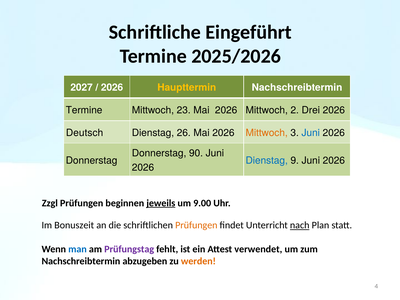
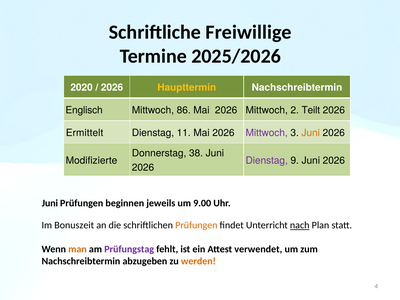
Eingeführt: Eingeführt -> Freiwillige (249, 32)
2027: 2027 -> 2020 (82, 88)
Termine: Termine -> Englisch (84, 110)
23: 23 -> 86 (184, 110)
Drei: Drei -> Teilt (311, 110)
Deutsch: Deutsch -> Ermittelt (85, 133)
26: 26 -> 11 (184, 133)
Mittwoch colour: orange -> purple (267, 133)
Juni colour: blue -> orange (311, 133)
90: 90 -> 38 (196, 153)
Donnerstag: Donnerstag -> Modifizierte (92, 160)
Dienstag colour: blue -> purple (267, 160)
Zzgl: Zzgl -> Juni (50, 203)
jeweils underline: present -> none (161, 203)
man colour: blue -> orange (78, 249)
